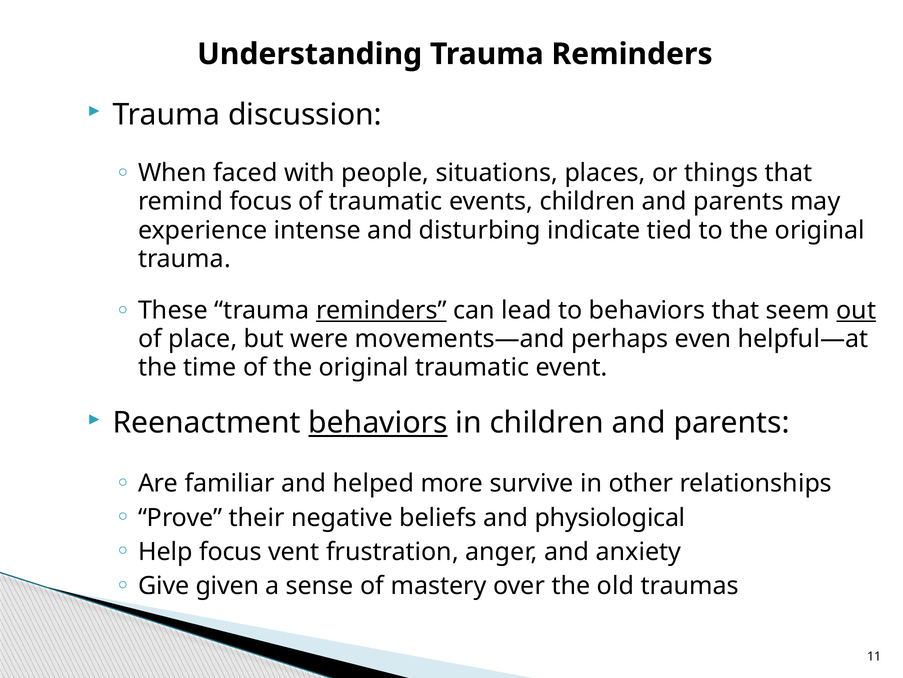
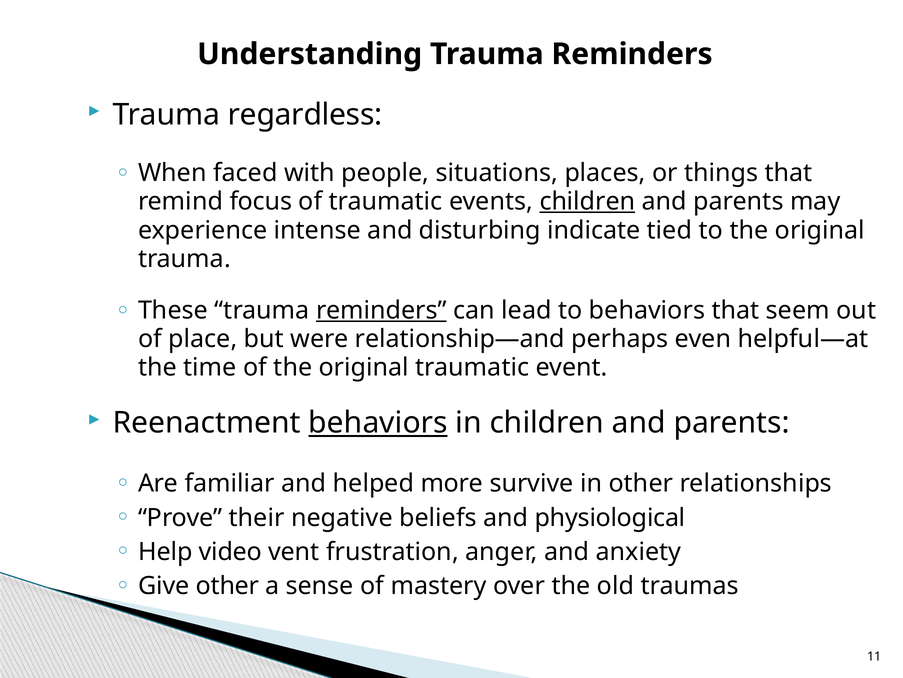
discussion: discussion -> regardless (305, 114)
children underline: none -> present (587, 201)
out underline: present -> none (856, 310)
movements—and: movements—and -> relationship—and (460, 339)
Help focus: focus -> video (230, 551)
Give given: given -> other (227, 585)
